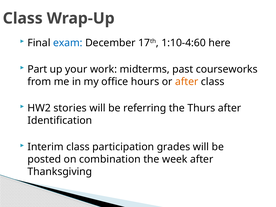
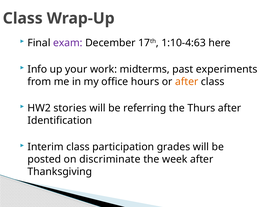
exam colour: blue -> purple (68, 43)
1:10-4:60: 1:10-4:60 -> 1:10-4:63 (184, 43)
Part: Part -> Info (37, 69)
courseworks: courseworks -> experiments (227, 69)
combination: combination -> discriminate (110, 159)
